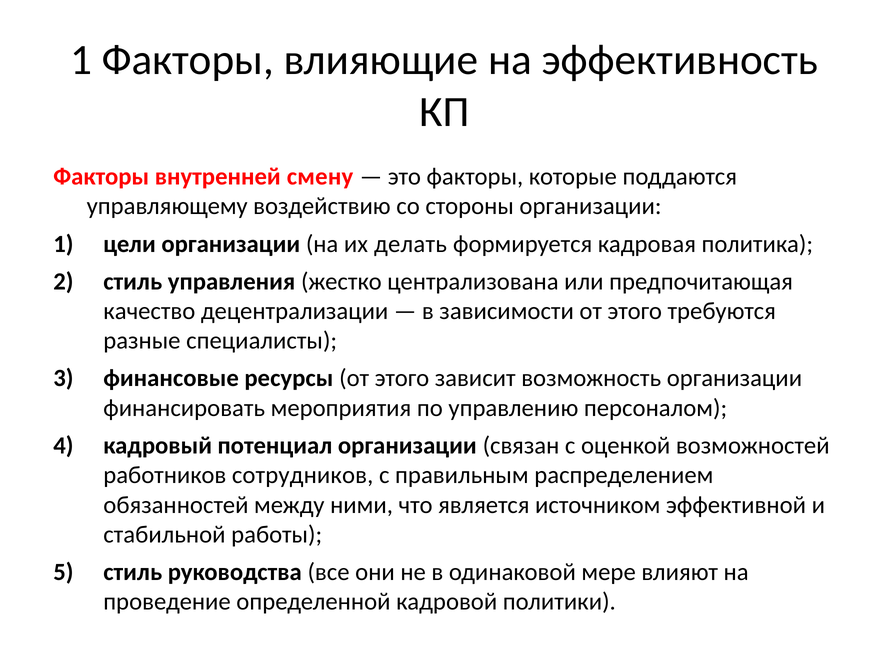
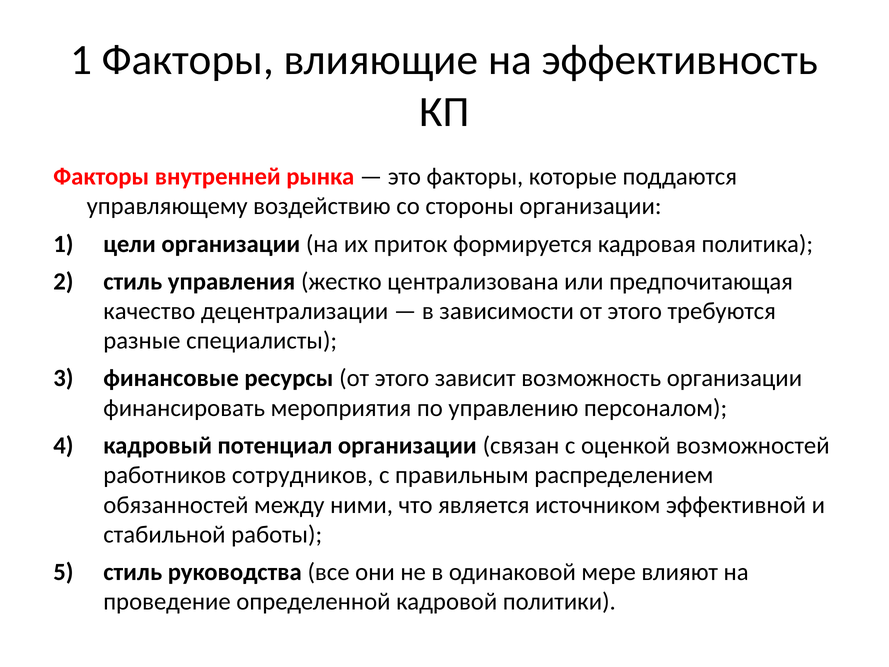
смену: смену -> рынка (320, 177)
делать: делать -> приток (411, 244)
